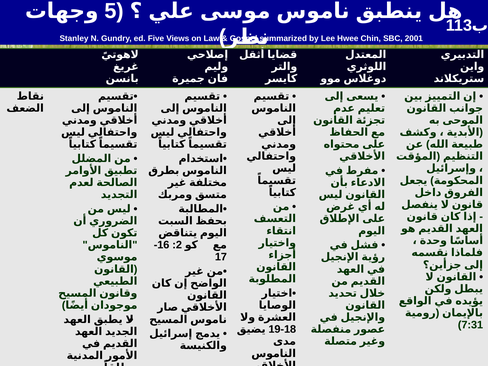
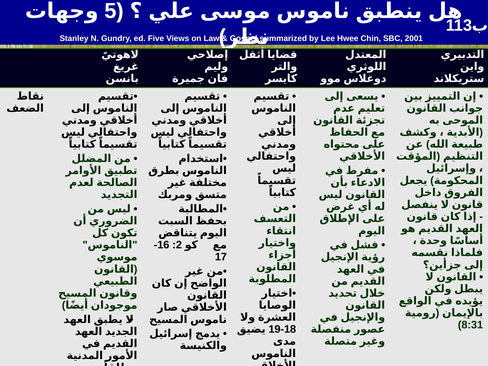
7:31: 7:31 -> 8:31 (472, 325)
